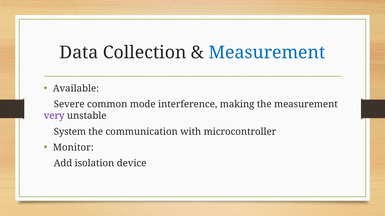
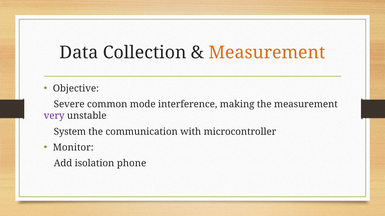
Measurement colour: blue -> orange (267, 53)
Available: Available -> Objective (76, 89)
device: device -> phone (132, 164)
